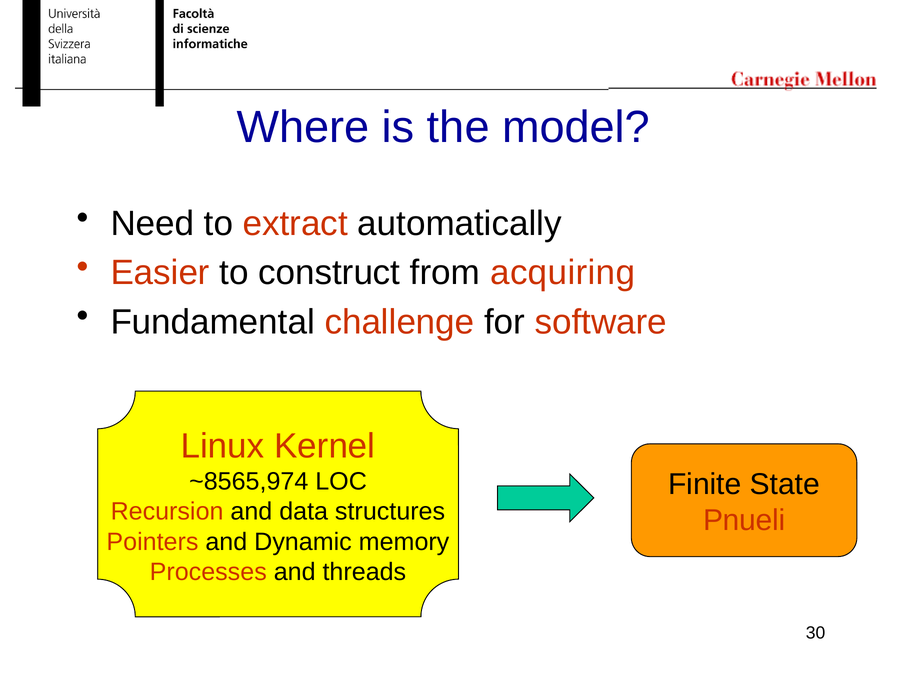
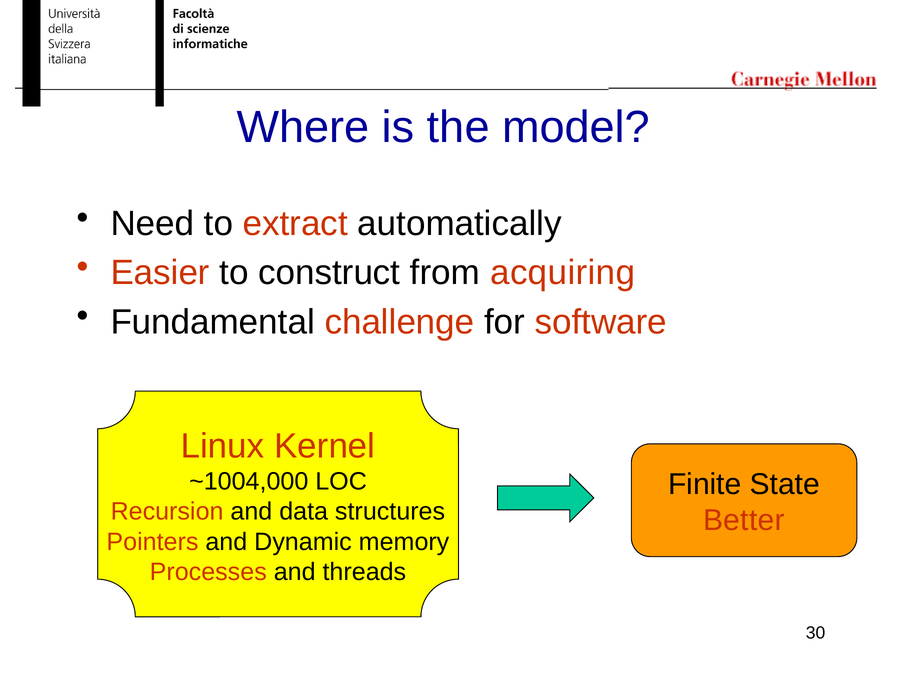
~8565,974: ~8565,974 -> ~1004,000 (249, 481)
Pnueli: Pnueli -> Better (744, 520)
